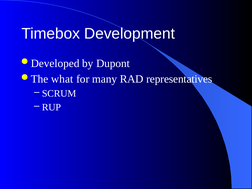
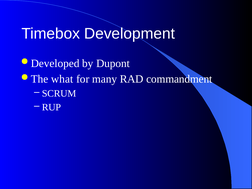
representatives: representatives -> commandment (179, 79)
